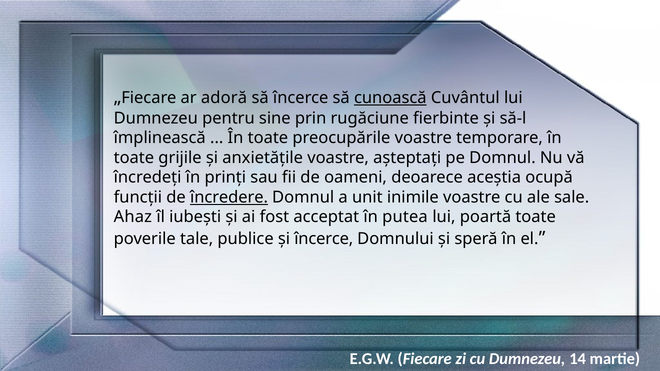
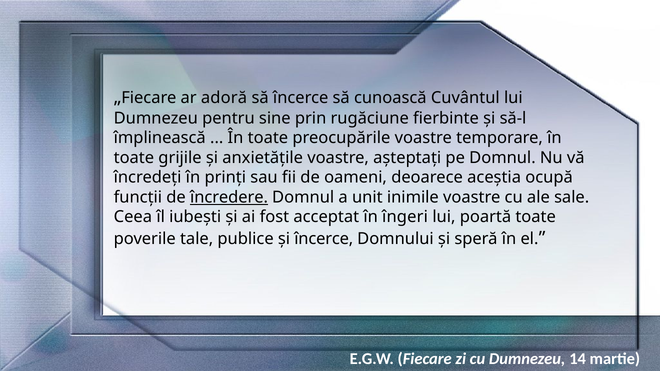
cunoască underline: present -> none (390, 98)
Ahaz: Ahaz -> Ceea (133, 217)
putea: putea -> îngeri (405, 217)
